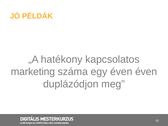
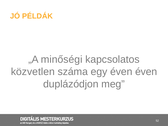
hatékony: hatékony -> minőségi (62, 59)
marketing: marketing -> közvetlen (33, 72)
